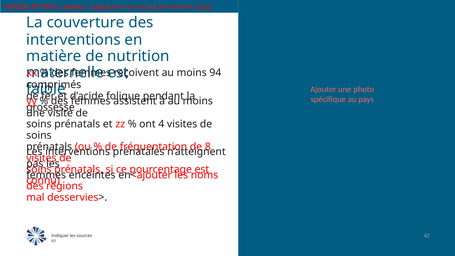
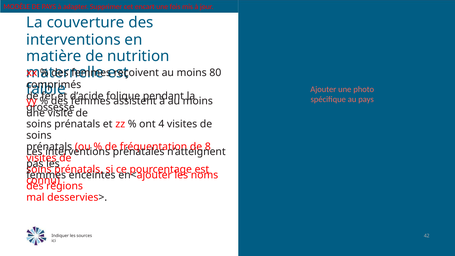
94: 94 -> 80 (215, 73)
